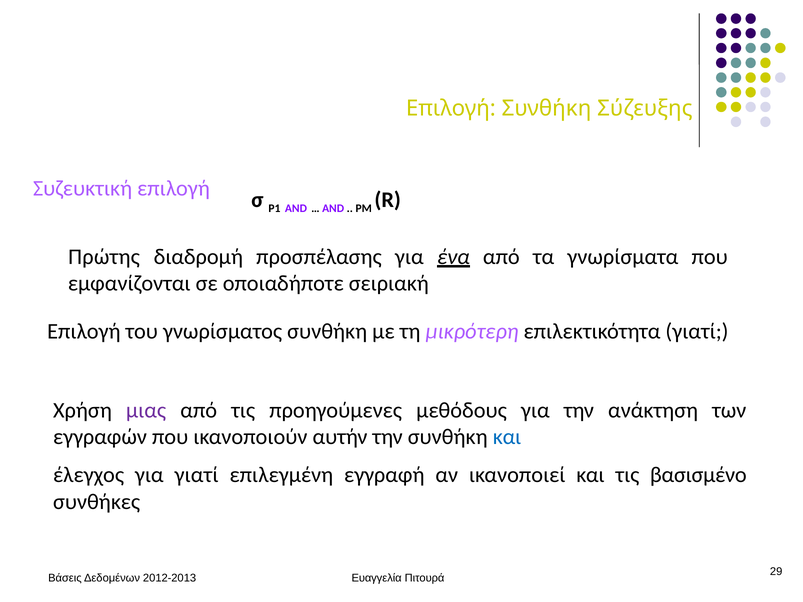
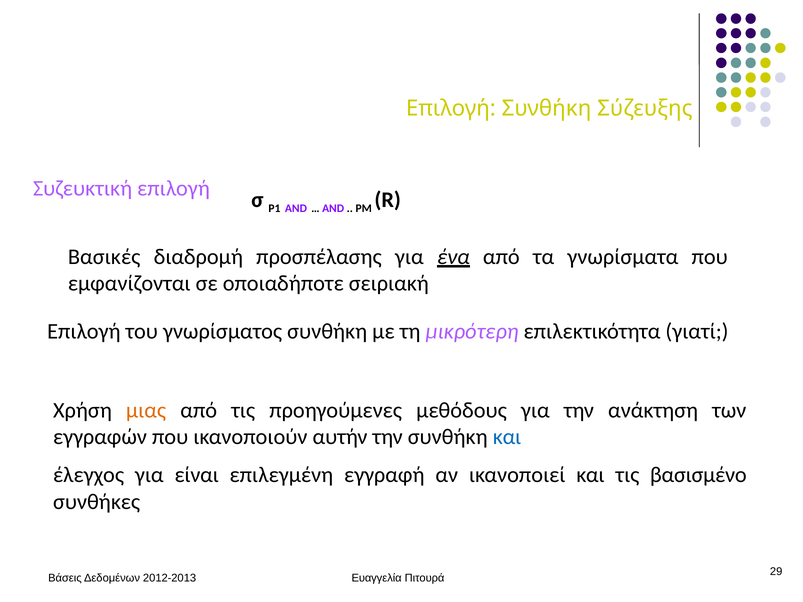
Πρώτης: Πρώτης -> Βασικές (104, 257)
μιας colour: purple -> orange (146, 410)
για γιατί: γιατί -> είναι (197, 475)
